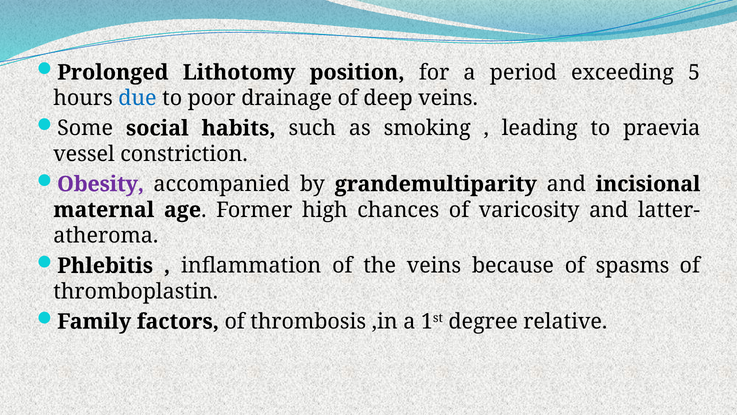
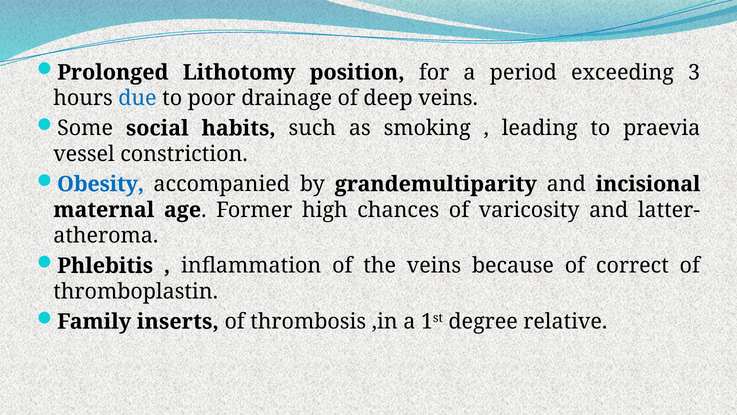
5: 5 -> 3 (694, 72)
Obesity colour: purple -> blue (101, 184)
spasms: spasms -> correct (632, 265)
factors: factors -> inserts (178, 321)
